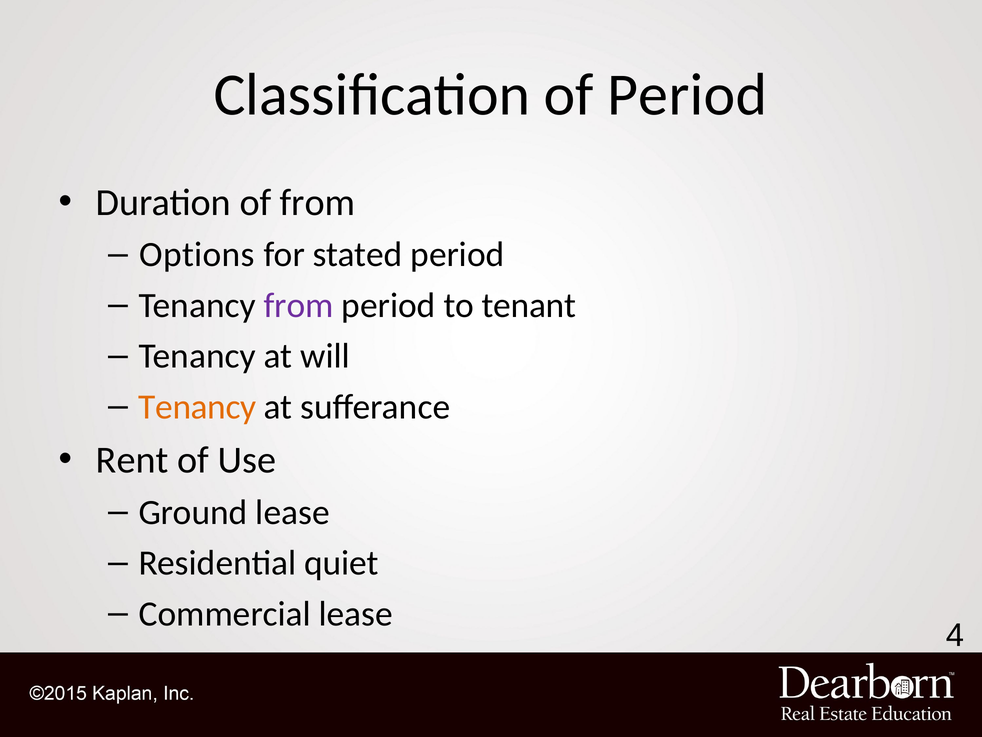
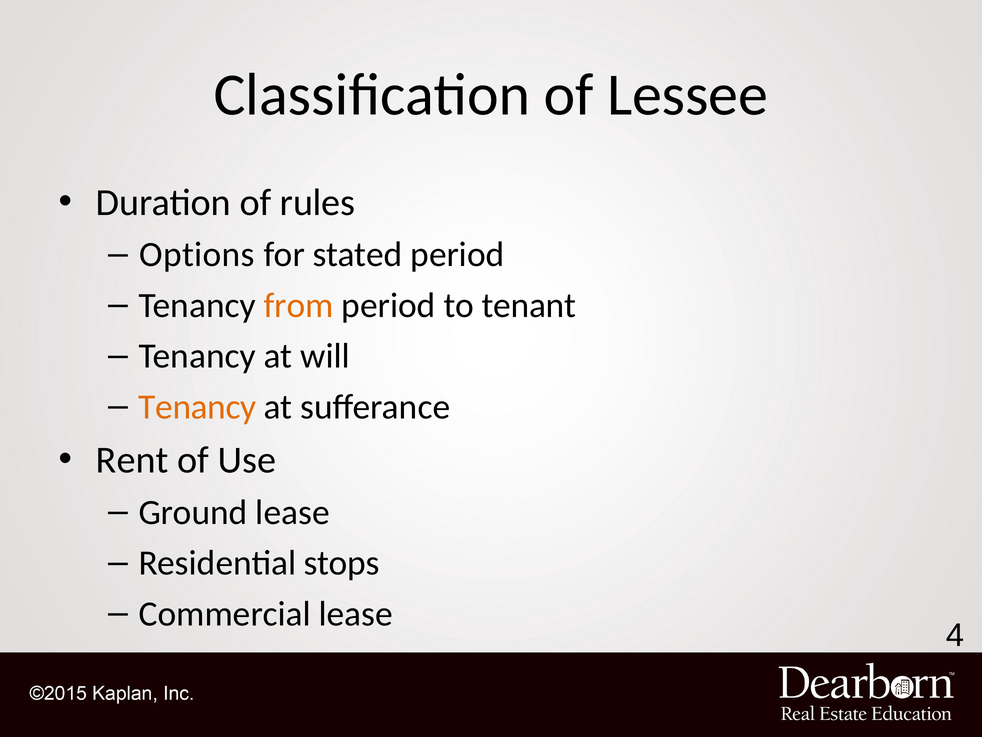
of Period: Period -> Lessee (688, 95)
of from: from -> rules (318, 202)
from colour: purple -> orange (299, 305)
quiet: quiet -> stops (342, 563)
